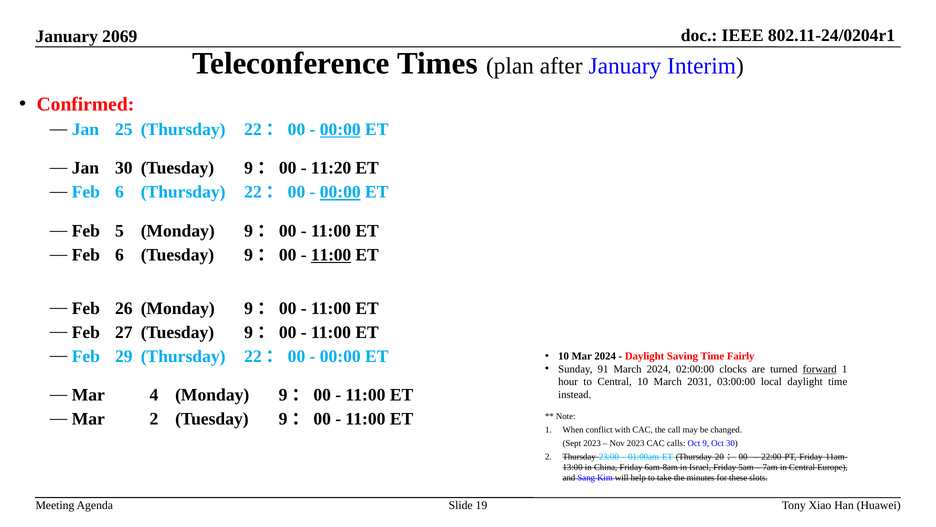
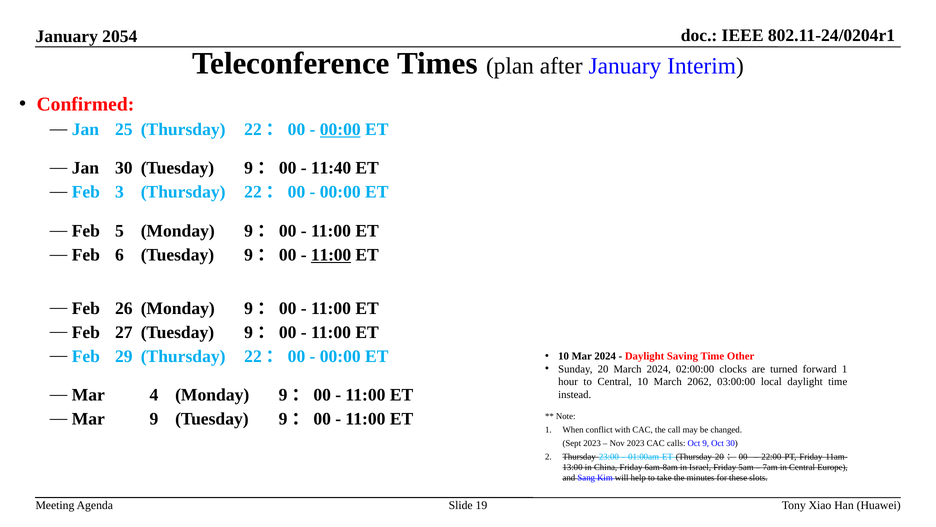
2069: 2069 -> 2054 (120, 36)
11:20: 11:20 -> 11:40 (331, 168)
6: 6 -> 3 (119, 192)
00:00 underline: present -> none (340, 192)
Fairly: Fairly -> Other (741, 356)
Sunday 91: 91 -> 20 (603, 369)
forward underline: present -> none (820, 369)
2031: 2031 -> 2062 (699, 382)
Mar 2: 2 -> 9 (154, 419)
